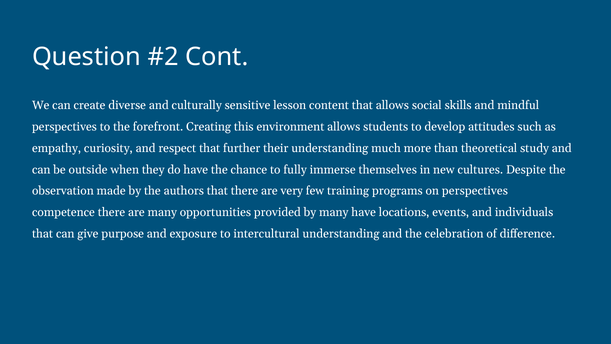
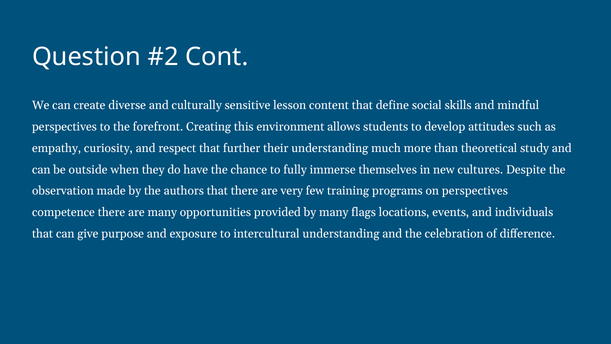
that allows: allows -> define (392, 105)
many have: have -> flags (364, 212)
